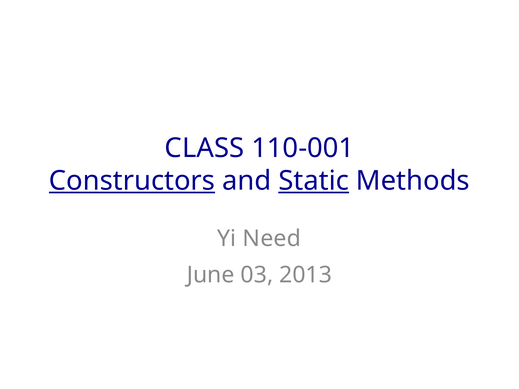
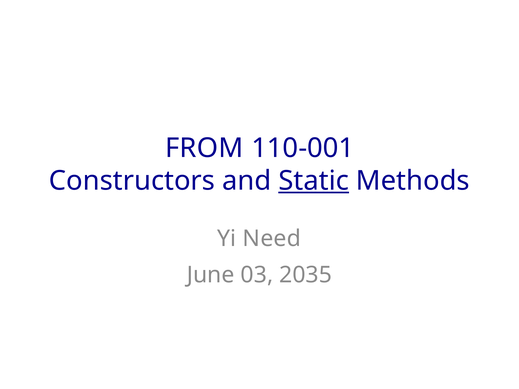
CLASS: CLASS -> FROM (204, 148)
Constructors underline: present -> none (132, 181)
2013: 2013 -> 2035 (306, 275)
